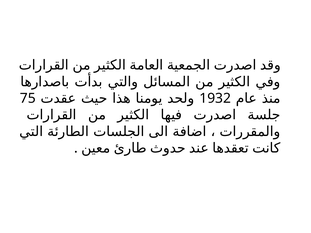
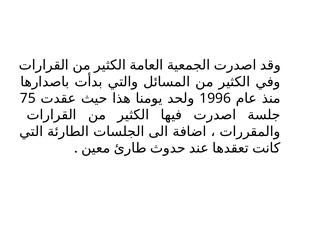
1932: 1932 -> 1996 (215, 98)
